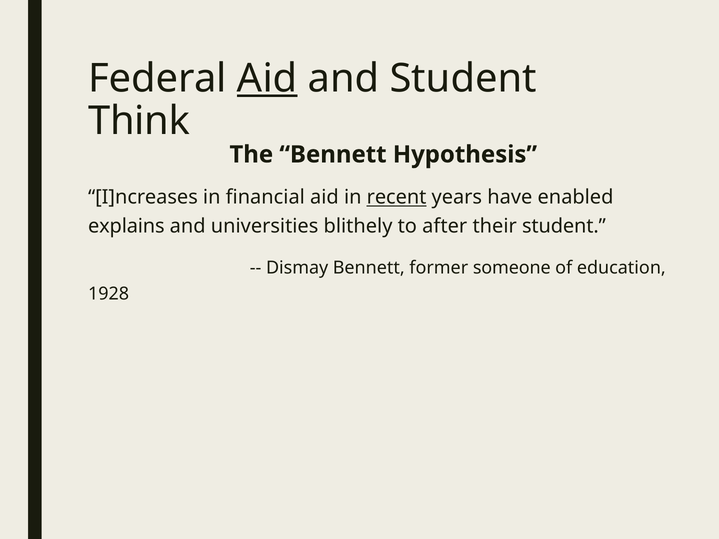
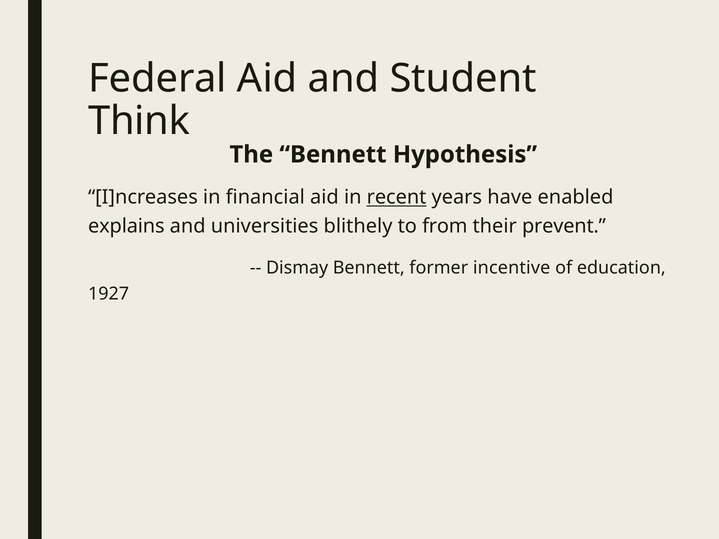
Aid underline: present -> none (267, 78)
after: after -> from (445, 226)
their student: student -> prevent (564, 226)
someone: someone -> incentive (512, 268)
1928: 1928 -> 1927 (109, 294)
